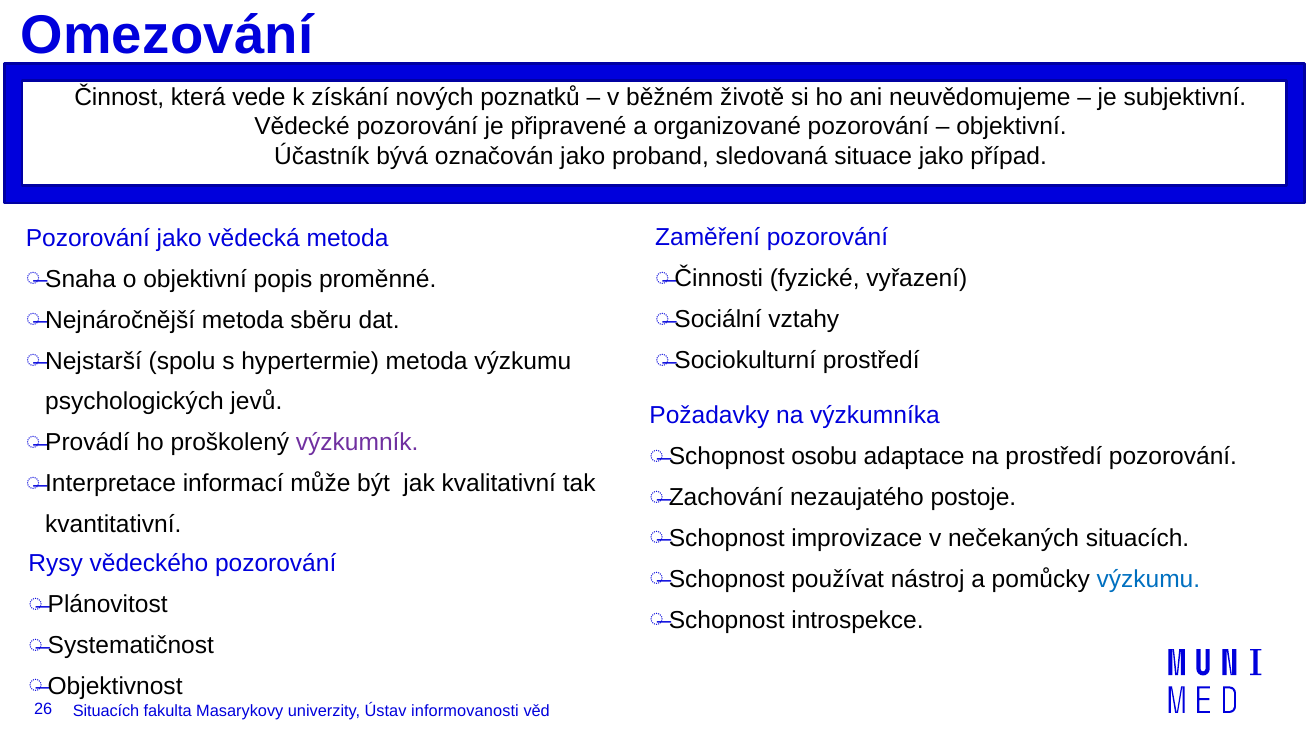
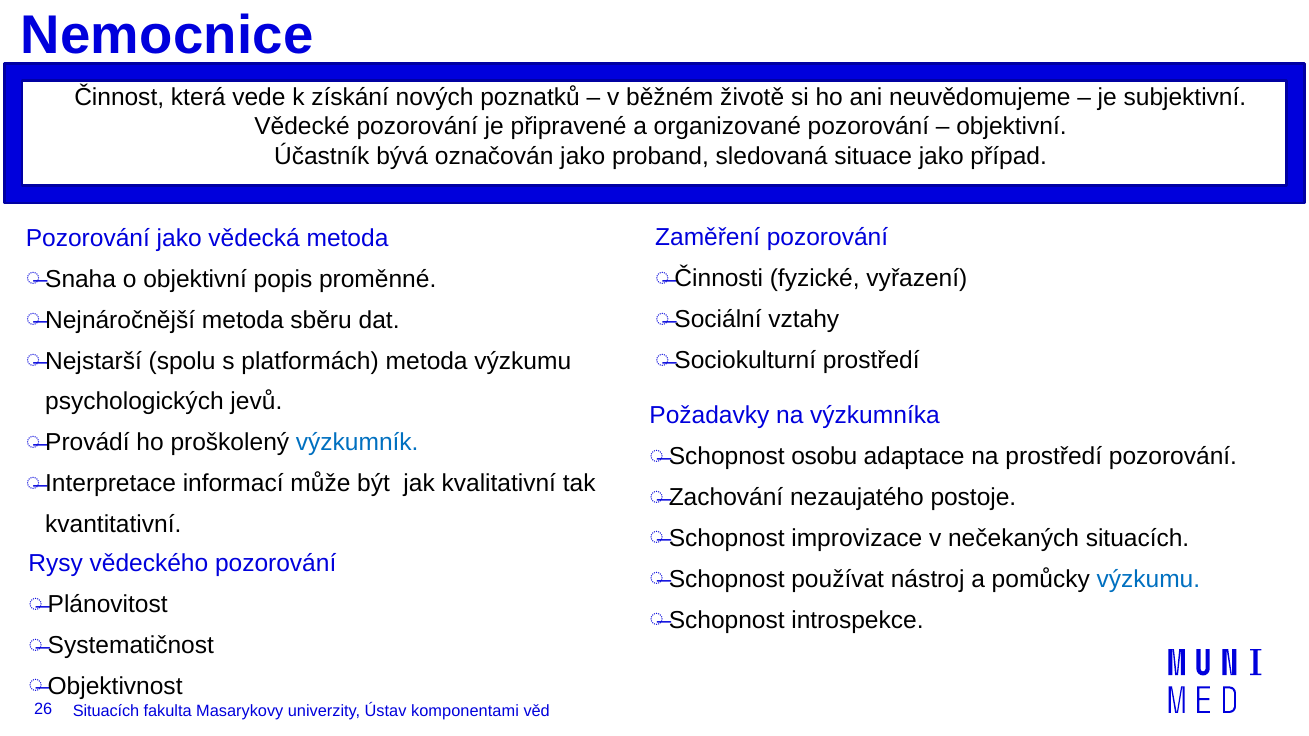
Omezování: Omezování -> Nemocnice (167, 35)
hypertermie: hypertermie -> platformách (310, 361)
výzkumník colour: purple -> blue (357, 443)
informovanosti: informovanosti -> komponentami (465, 711)
